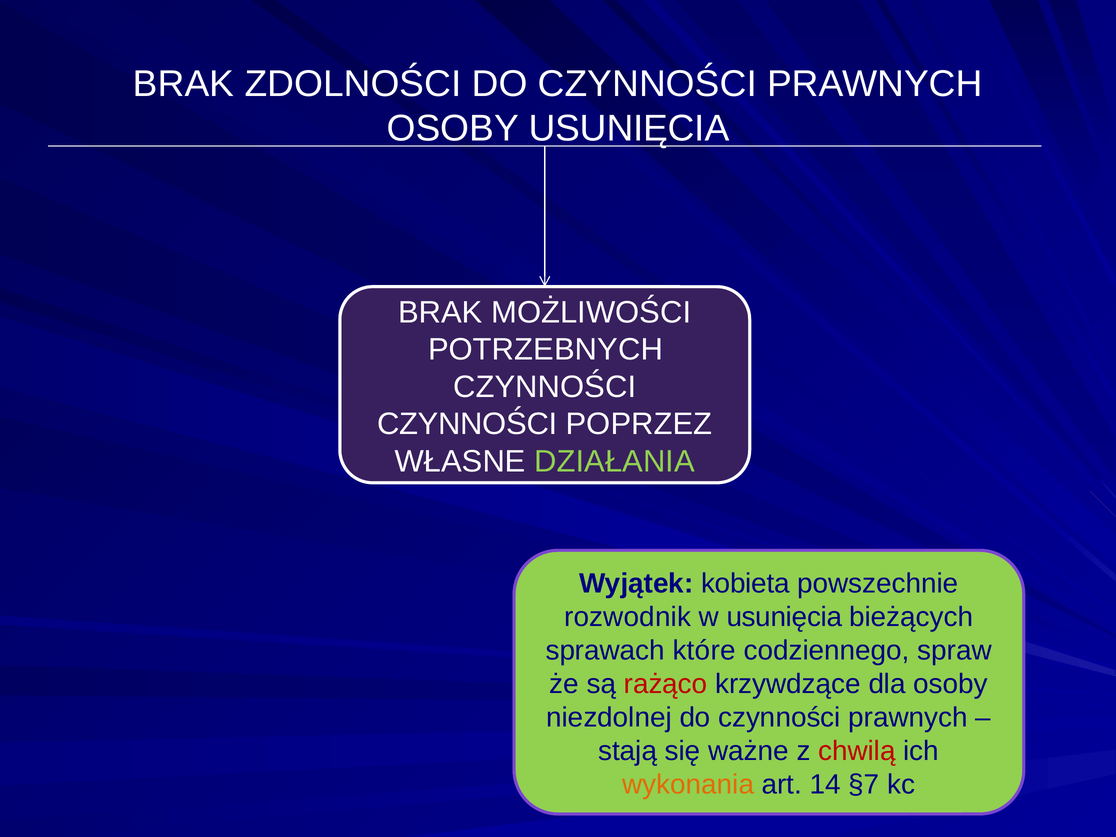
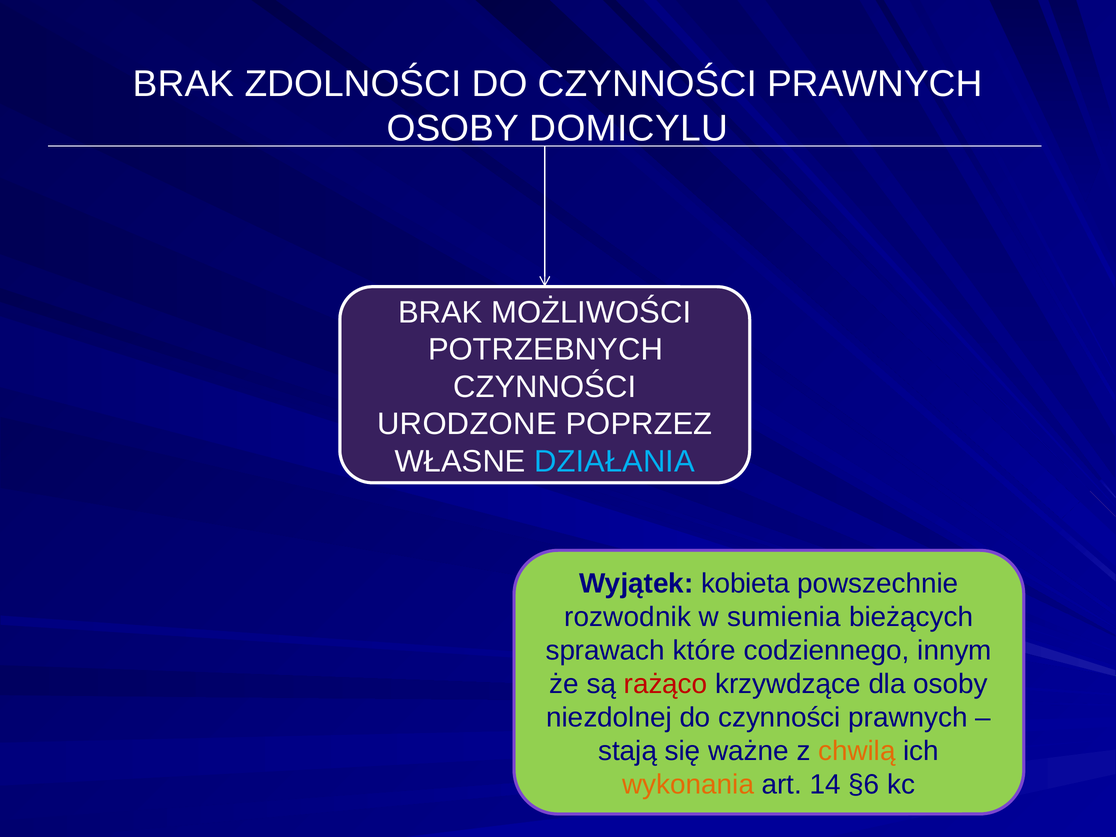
OSOBY USUNIĘCIA: USUNIĘCIA -> DOMICYLU (629, 129)
CZYNNOŚCI: CZYNNOŚCI -> URODZONE (467, 424)
DZIAŁANIA colour: light green -> light blue (615, 461)
w usunięcia: usunięcia -> sumienia (784, 617)
spraw: spraw -> innym (955, 651)
chwilą colour: red -> orange (857, 751)
§7: §7 -> §6 (864, 785)
